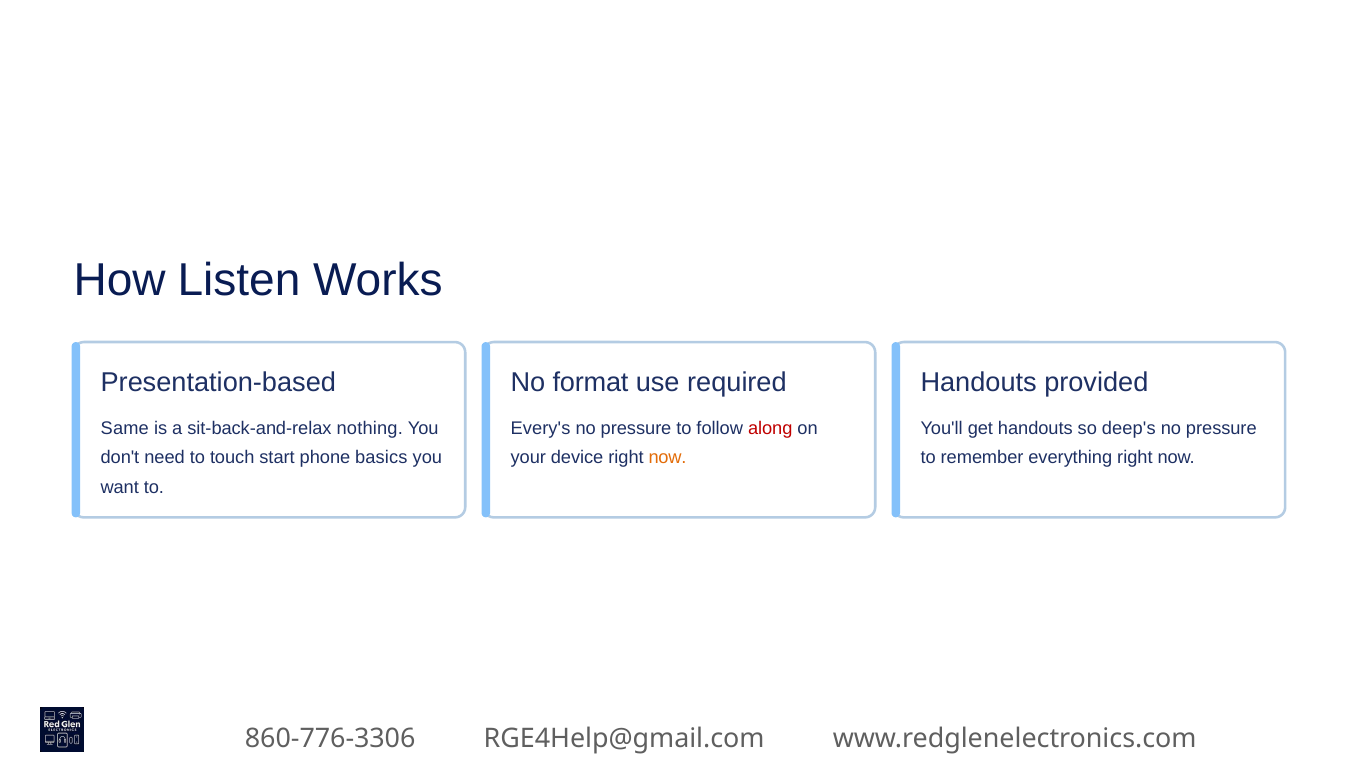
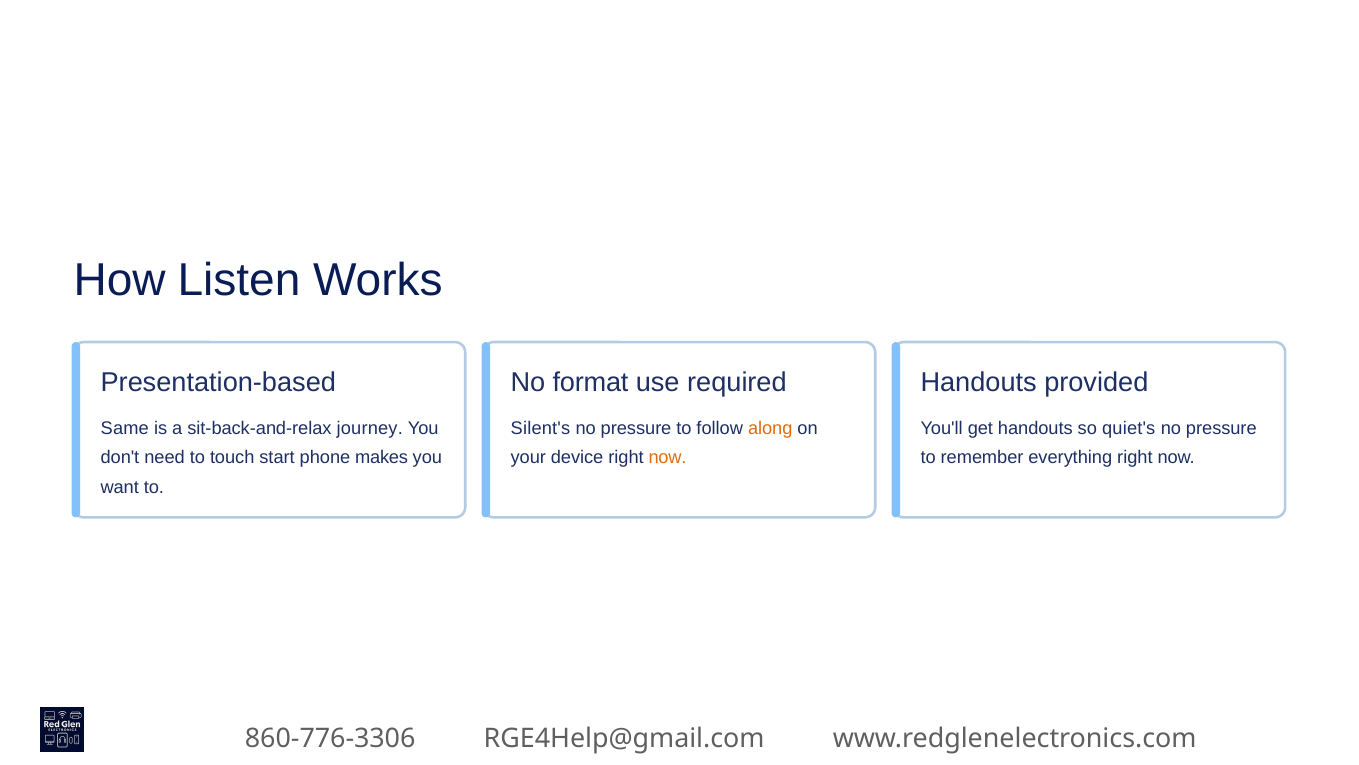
nothing: nothing -> journey (370, 428)
Every's: Every's -> Silent's (540, 428)
along colour: red -> orange (770, 428)
deep's: deep's -> quiet's (1129, 428)
basics: basics -> makes (382, 457)
